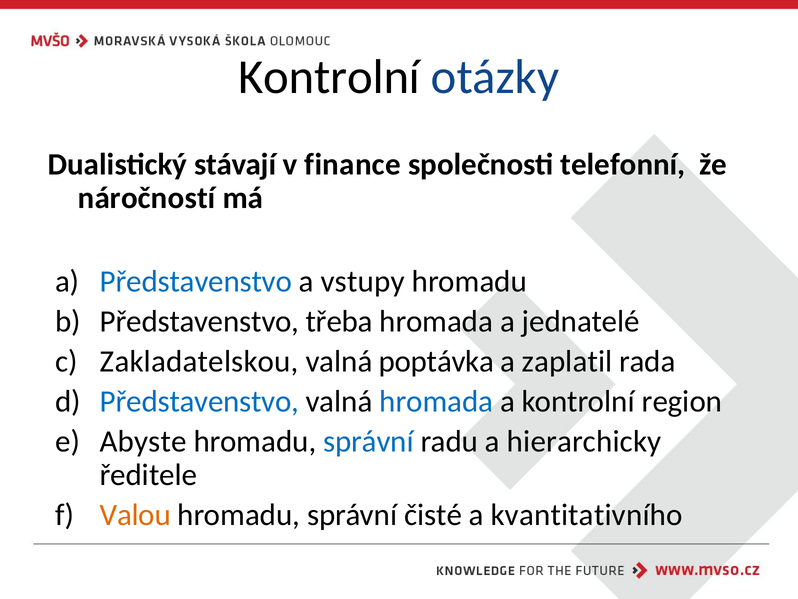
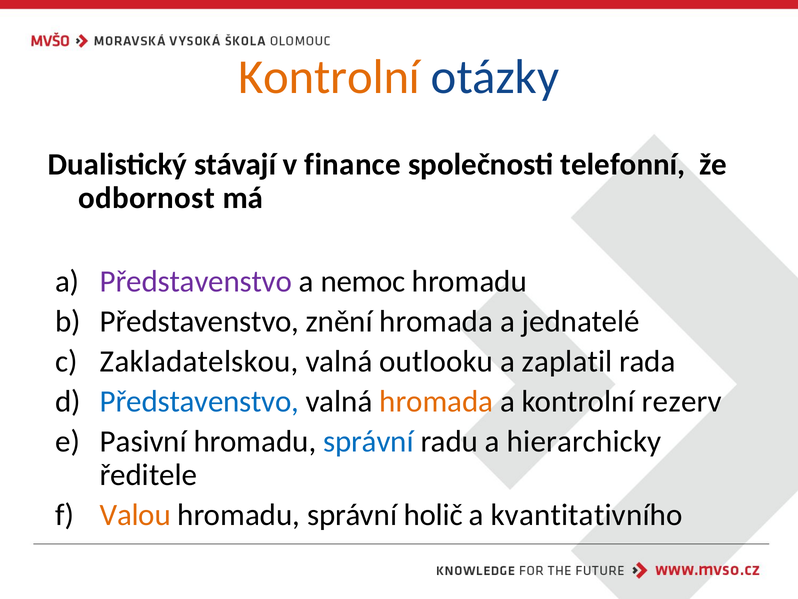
Kontrolní colour: black -> orange (329, 77)
náročností: náročností -> odbornost (147, 198)
Představenstvo colour: blue -> purple (196, 281)
vstupy: vstupy -> nemoc (363, 281)
třeba: třeba -> znění (339, 321)
poptávka: poptávka -> outlooku (436, 361)
hromada colour: blue -> orange (436, 401)
region: region -> rezerv (682, 401)
Abyste: Abyste -> Pasivní (143, 441)
čisté: čisté -> holič (433, 515)
